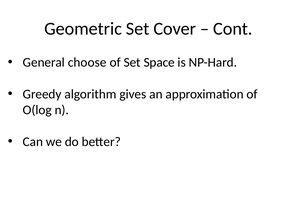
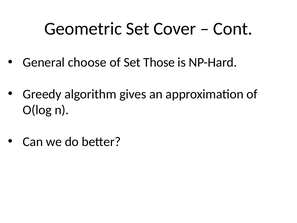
Space: Space -> Those (159, 62)
